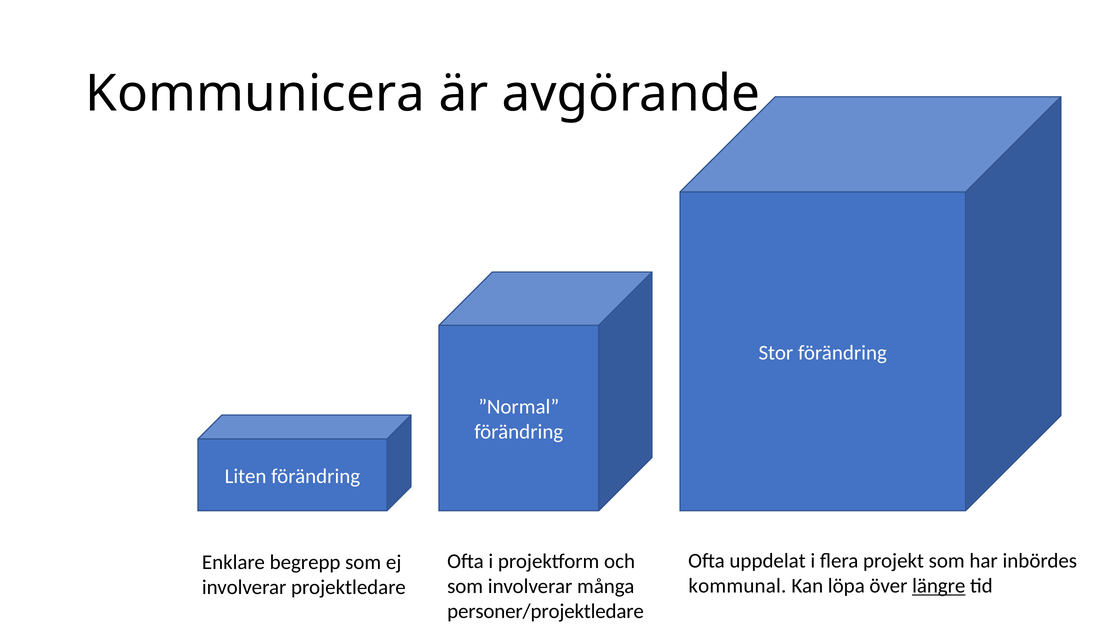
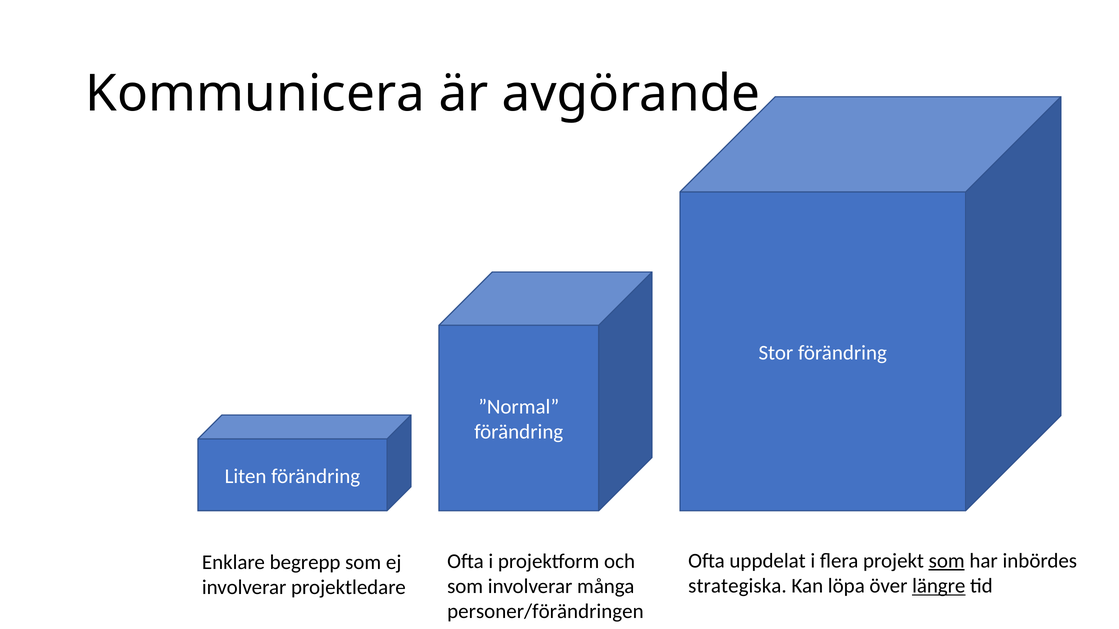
som underline: none -> present (947, 561)
kommunal: kommunal -> strategiska (738, 586)
personer/projektledare: personer/projektledare -> personer/förändringen (545, 612)
